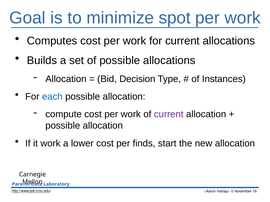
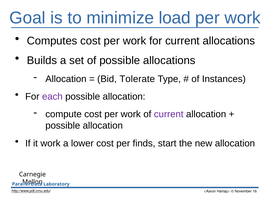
spot: spot -> load (175, 18)
Decision: Decision -> Tolerate (137, 79)
each colour: blue -> purple (52, 97)
